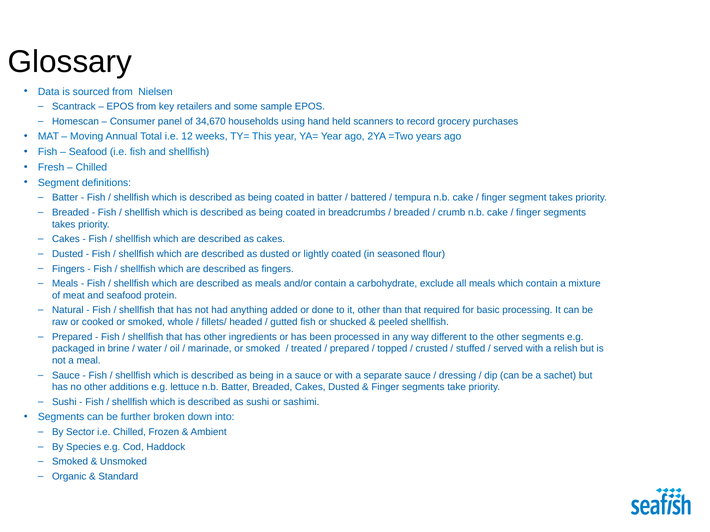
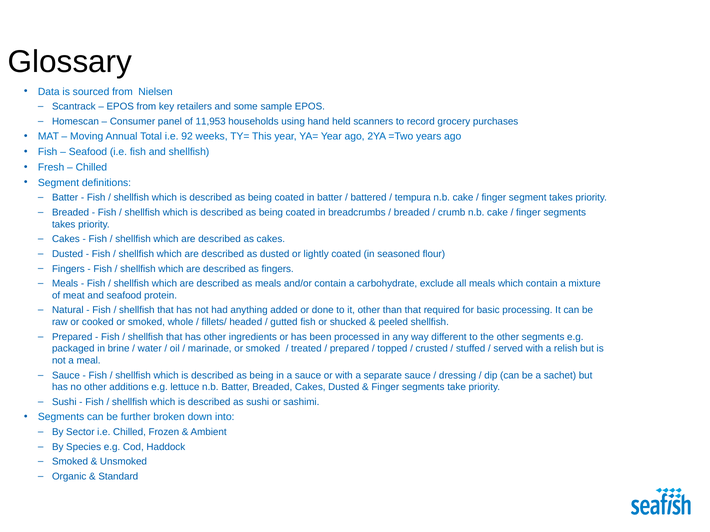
34,670: 34,670 -> 11,953 (211, 122)
12: 12 -> 92 (187, 137)
